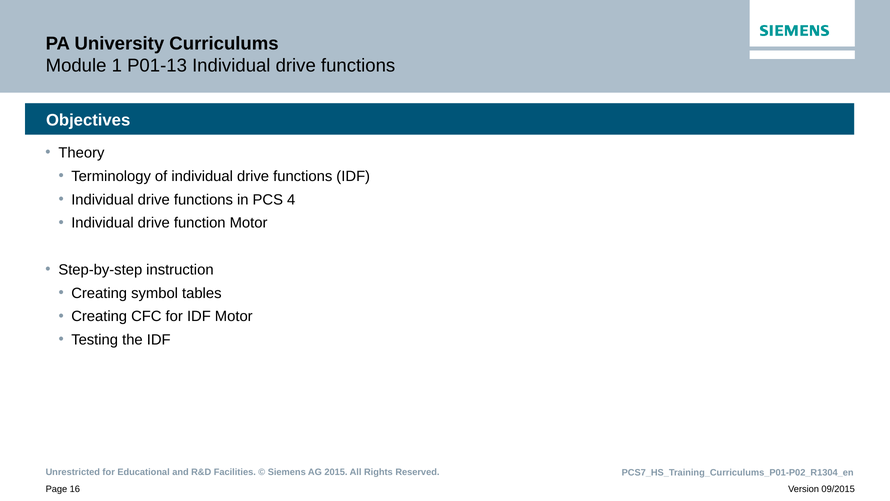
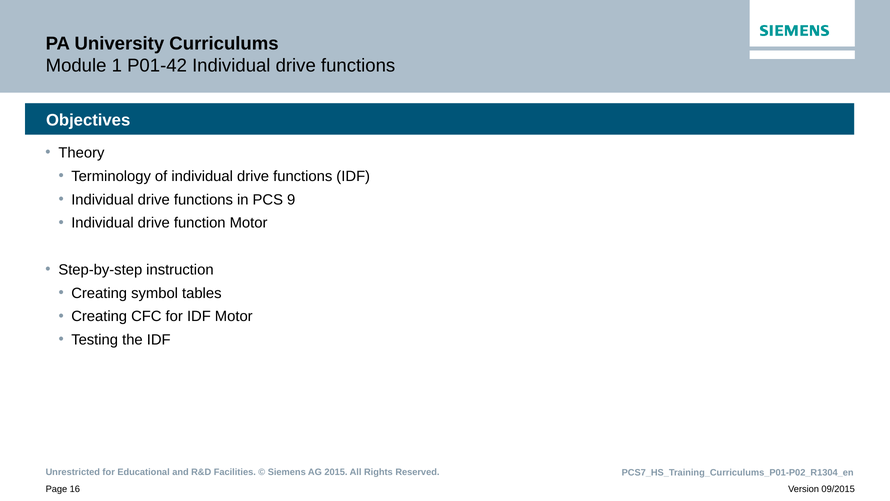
P01-13: P01-13 -> P01-42 (157, 66)
4: 4 -> 9 (291, 199)
